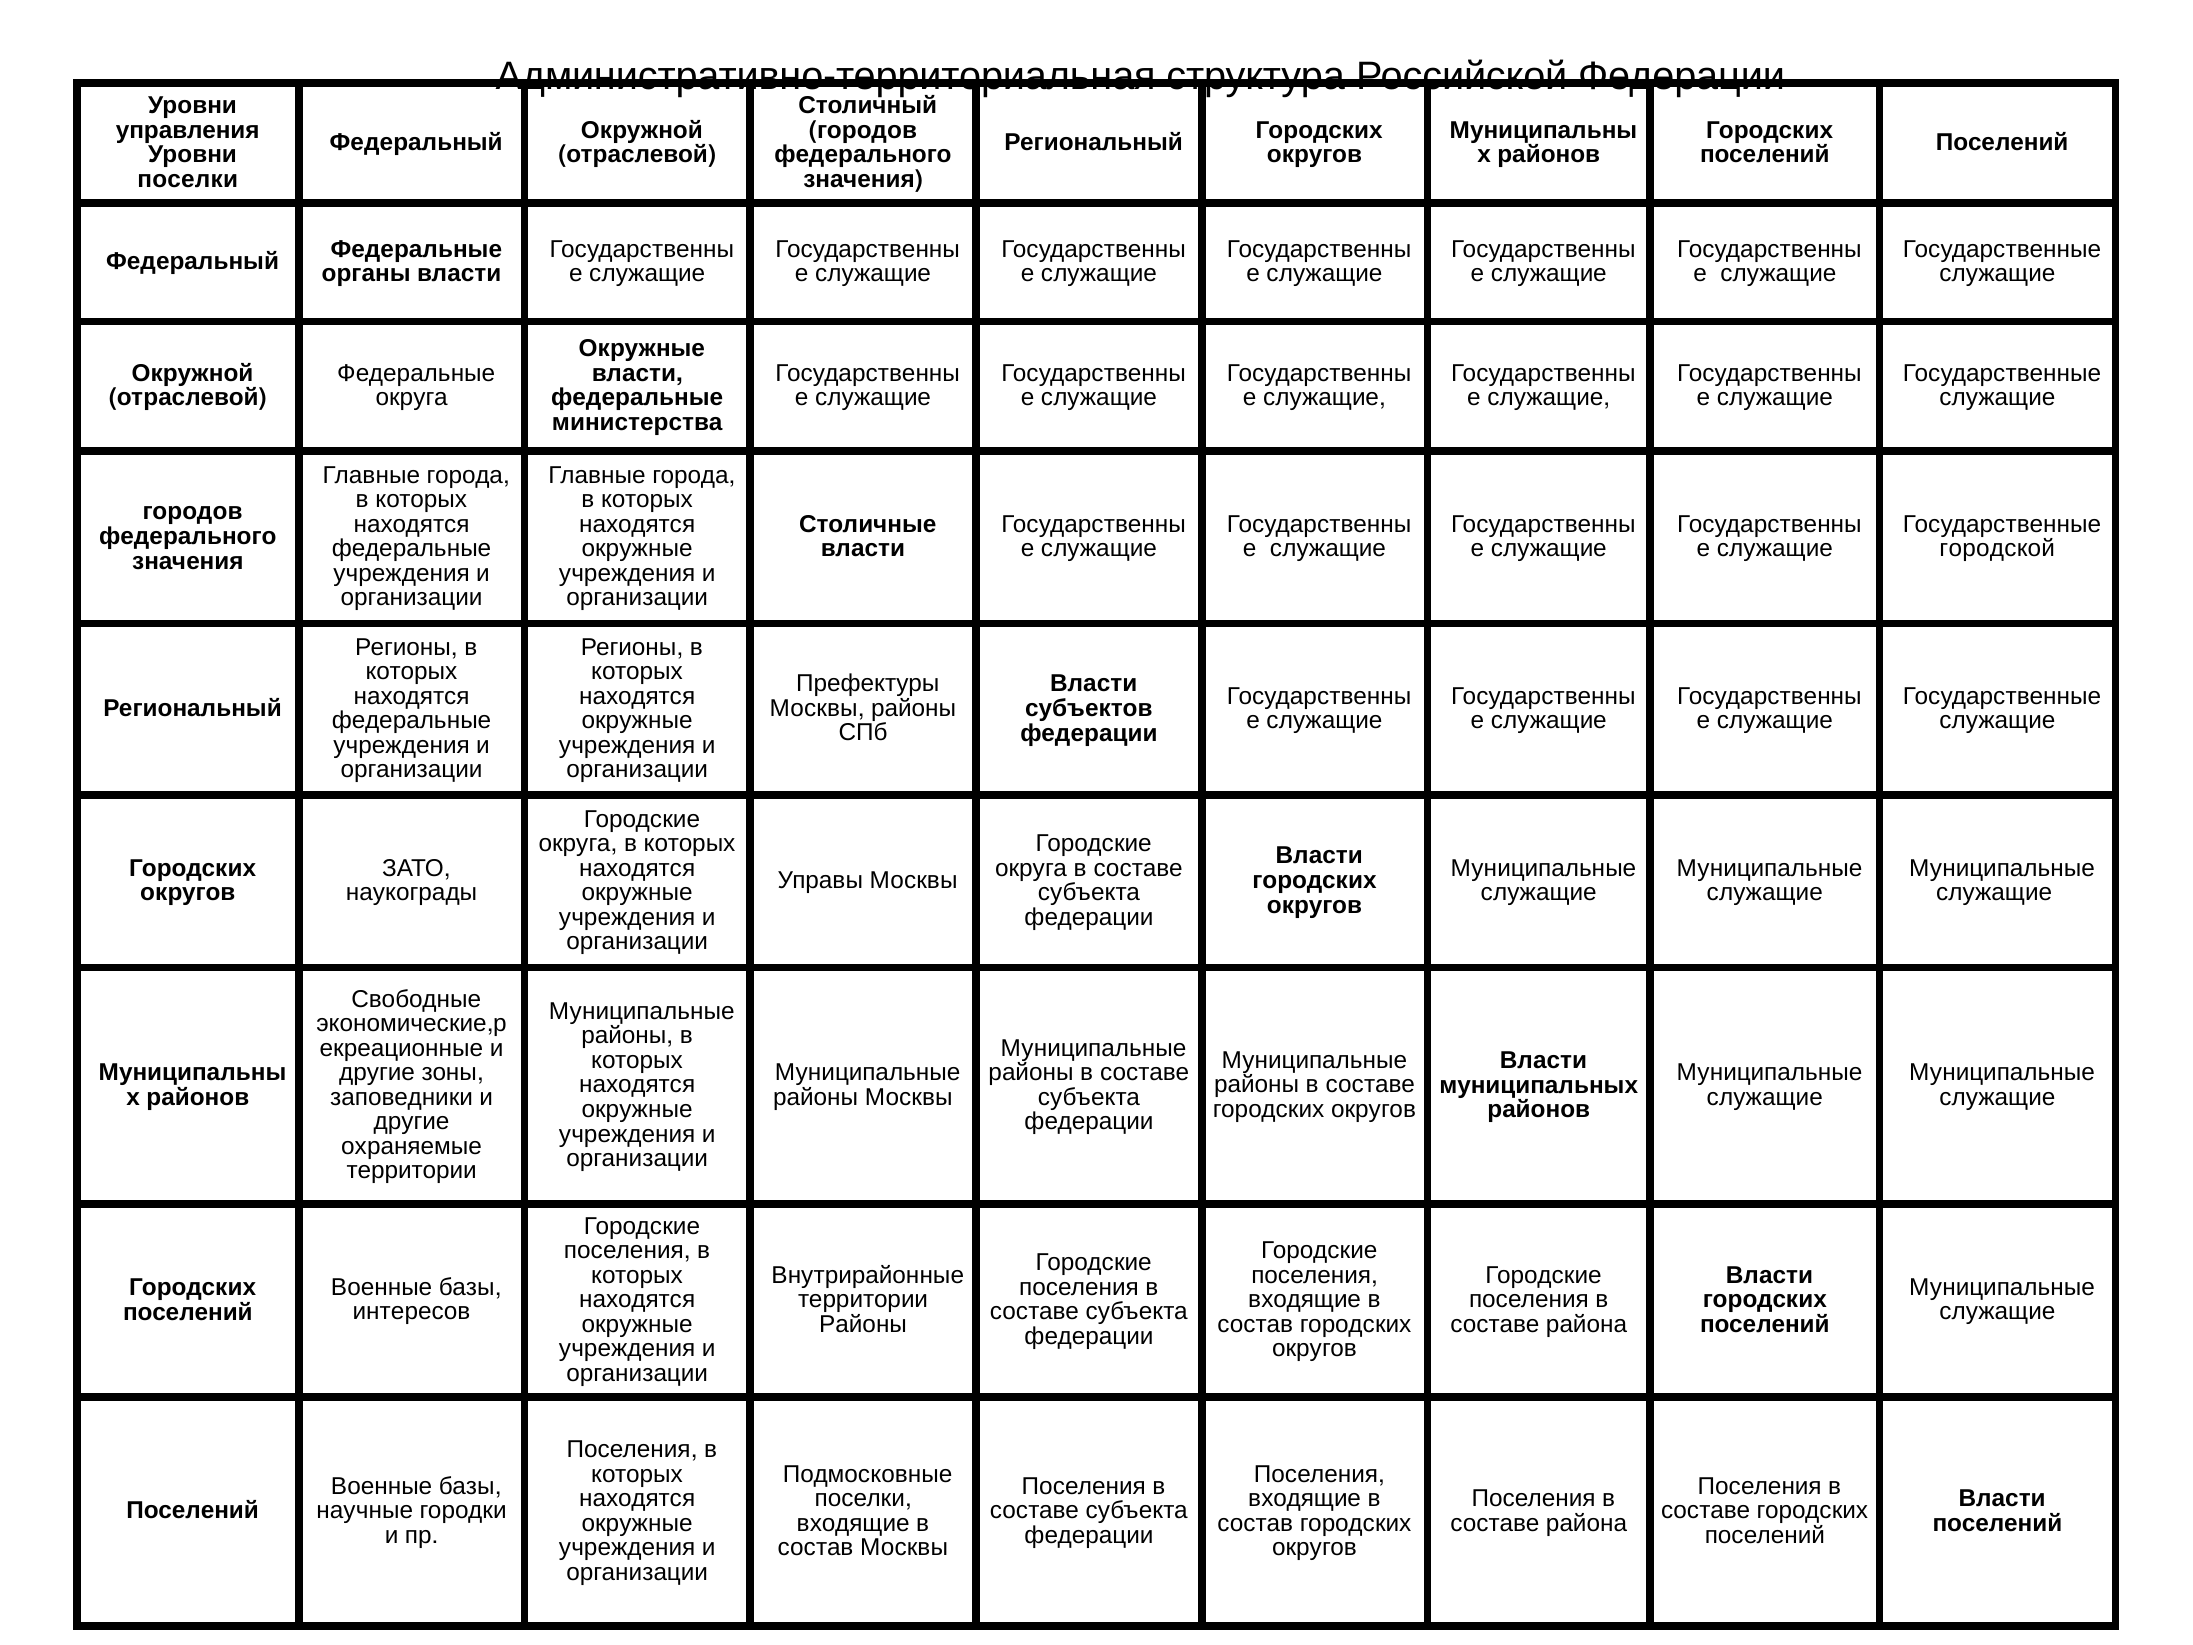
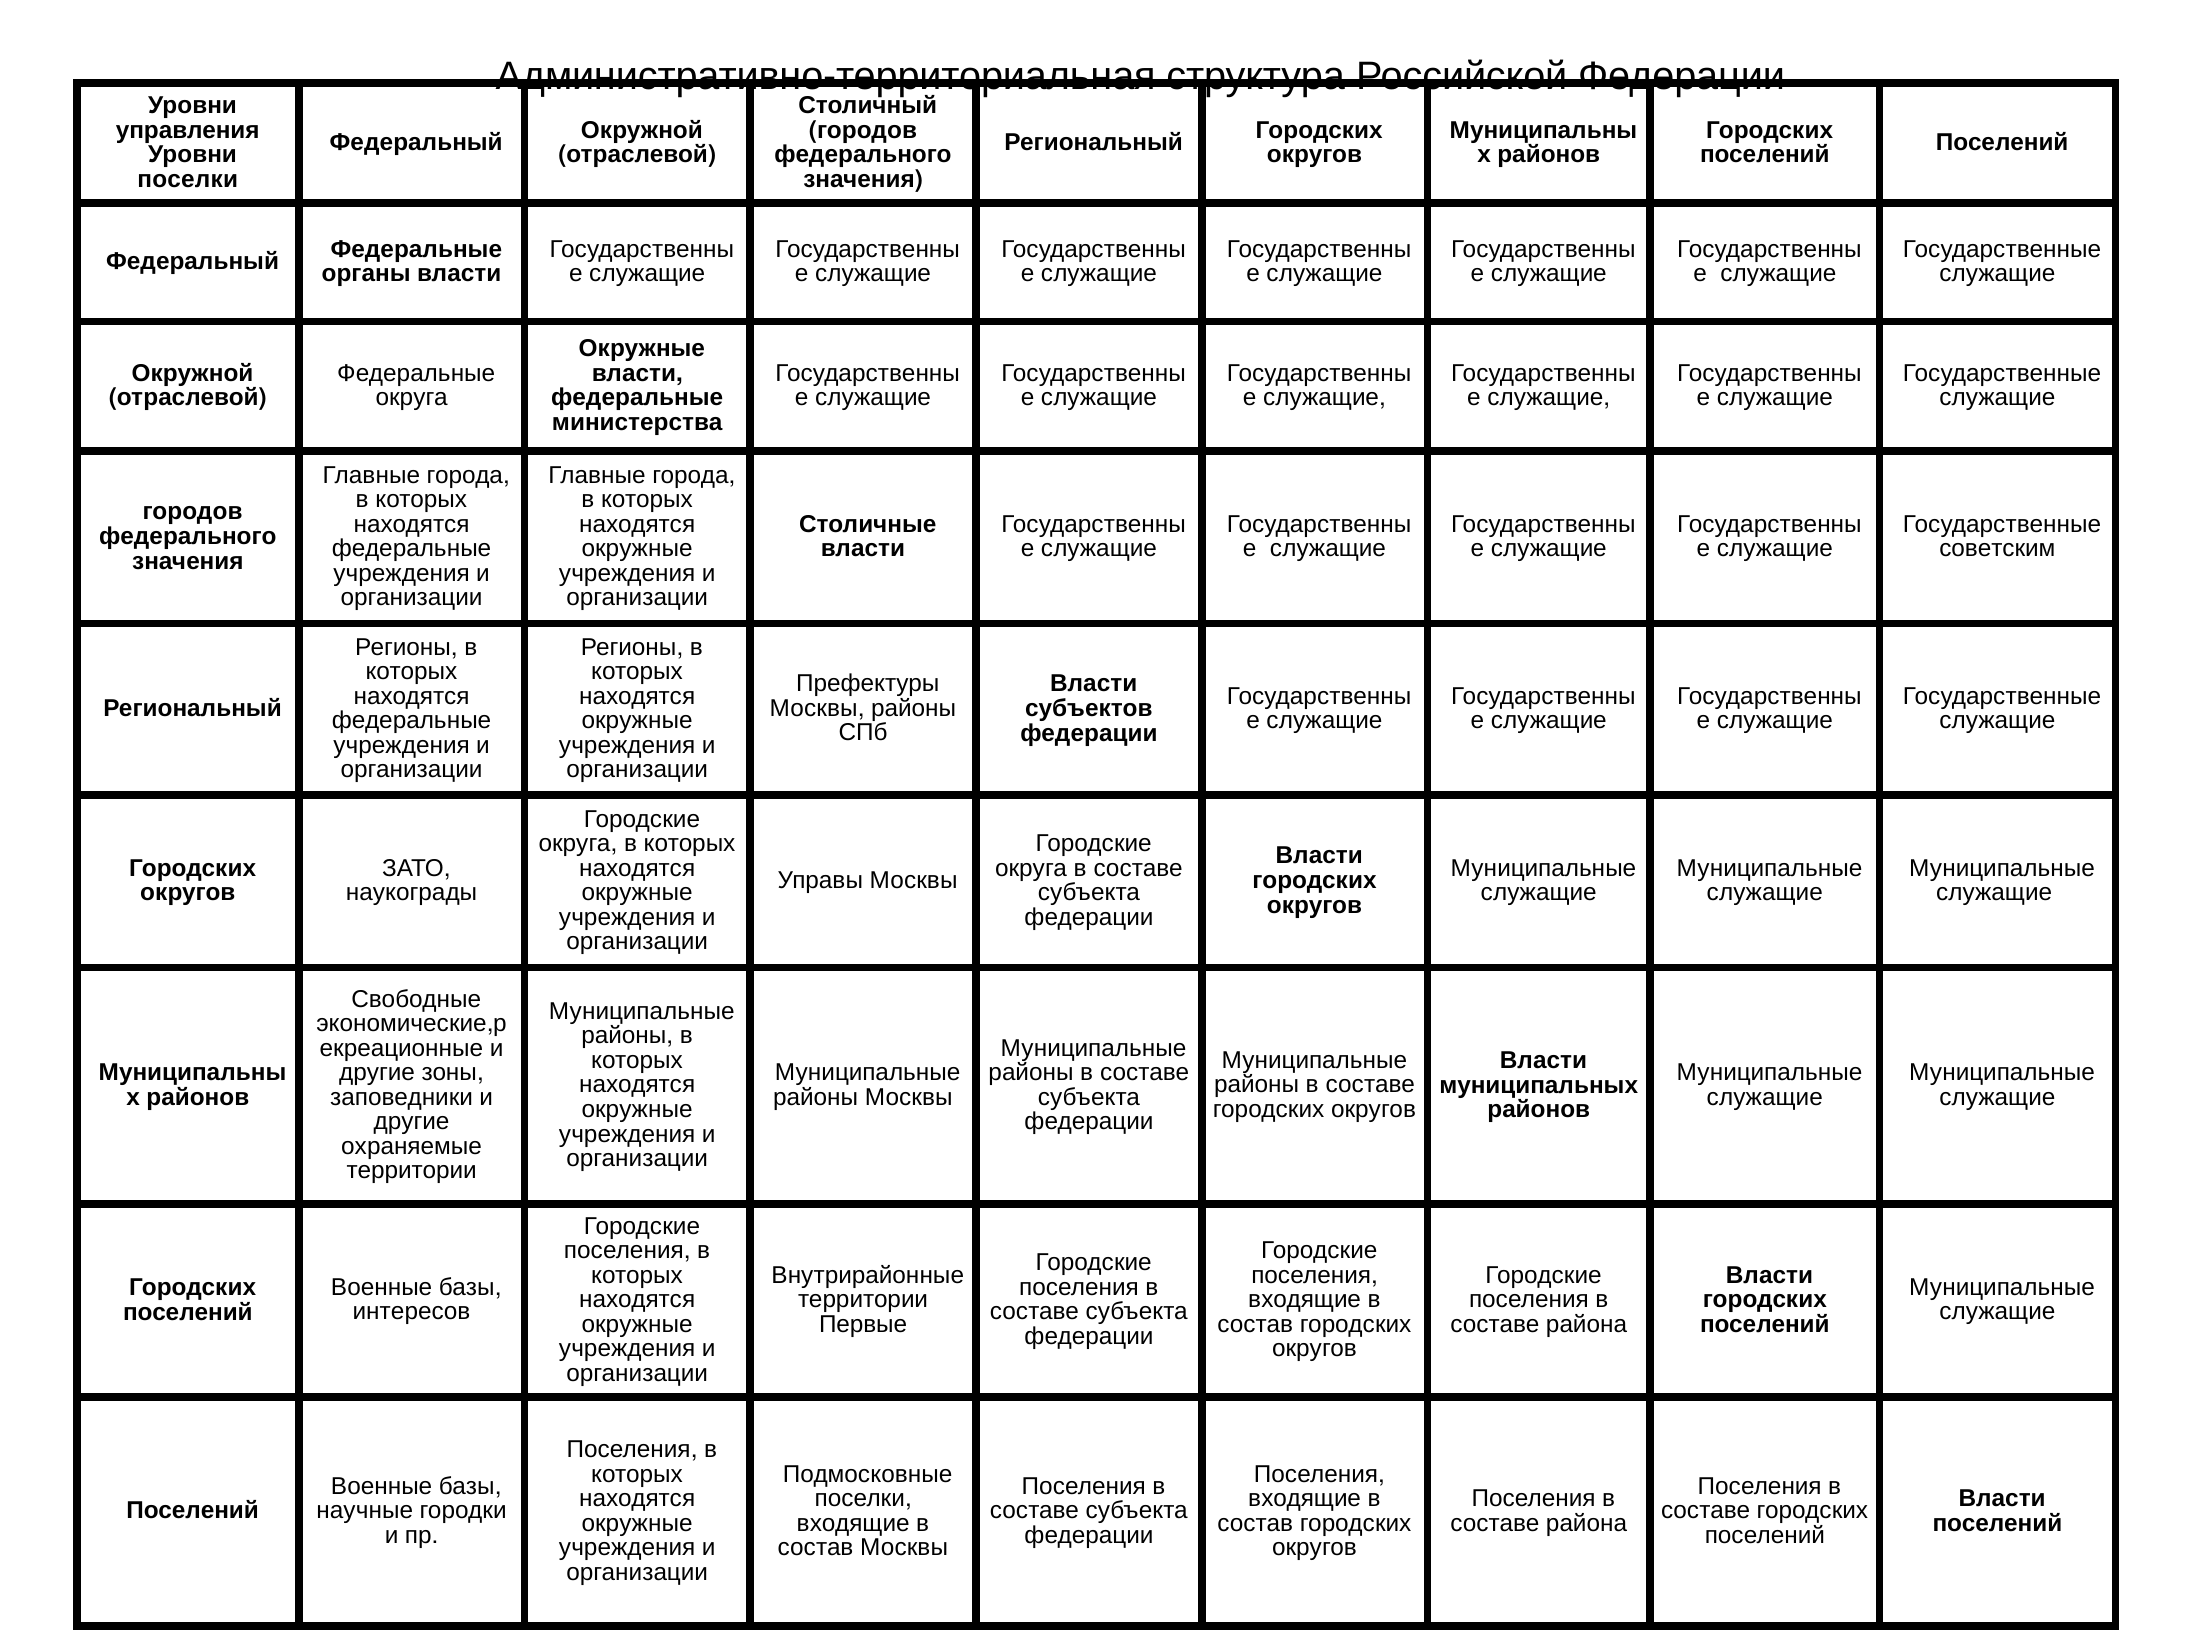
городской: городской -> советским (1997, 549)
Районы: Районы -> Первые (863, 1324)
